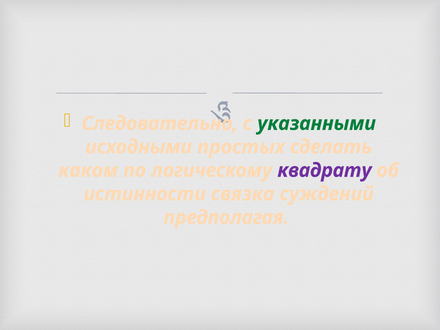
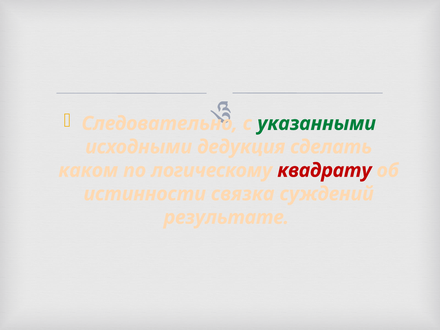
простых: простых -> дедукция (241, 147)
квадрату colour: purple -> red (325, 170)
предполагая: предполагая -> результате (226, 217)
